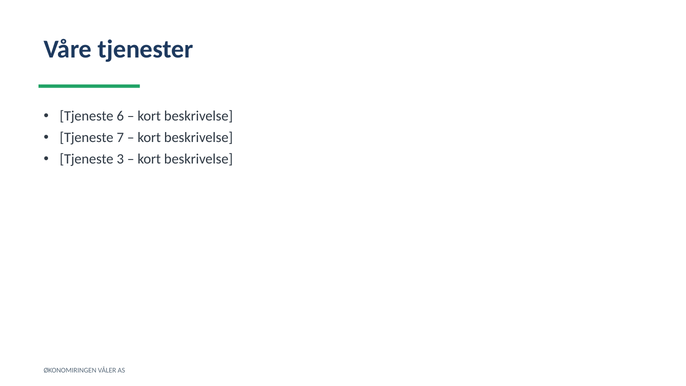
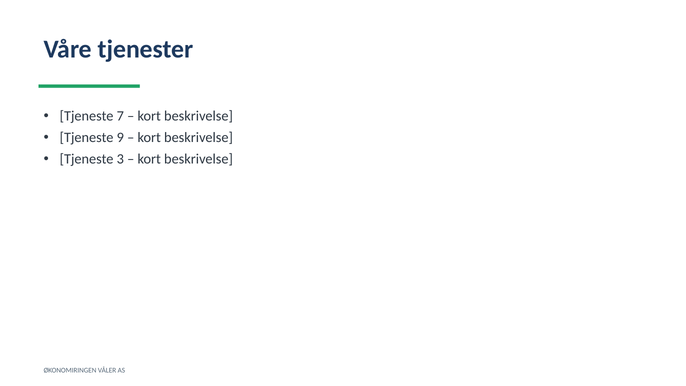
6: 6 -> 7 (120, 116)
7: 7 -> 9 (120, 138)
